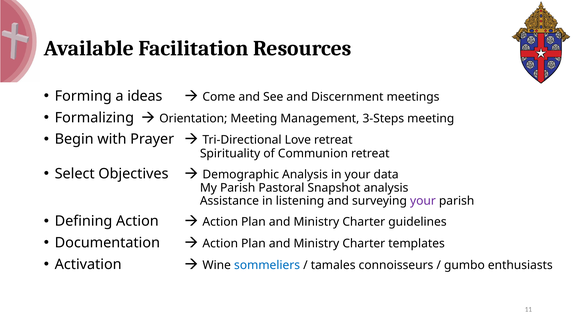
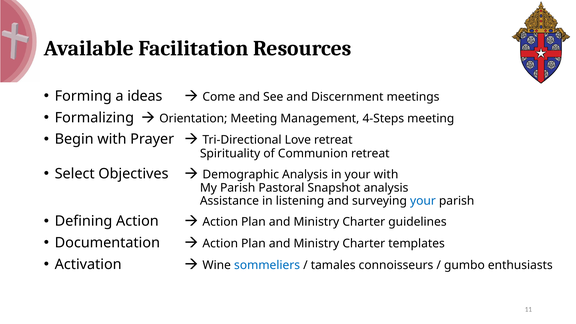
3-Steps: 3-Steps -> 4-Steps (383, 118)
your data: data -> with (386, 175)
your colour: purple -> blue (423, 201)
